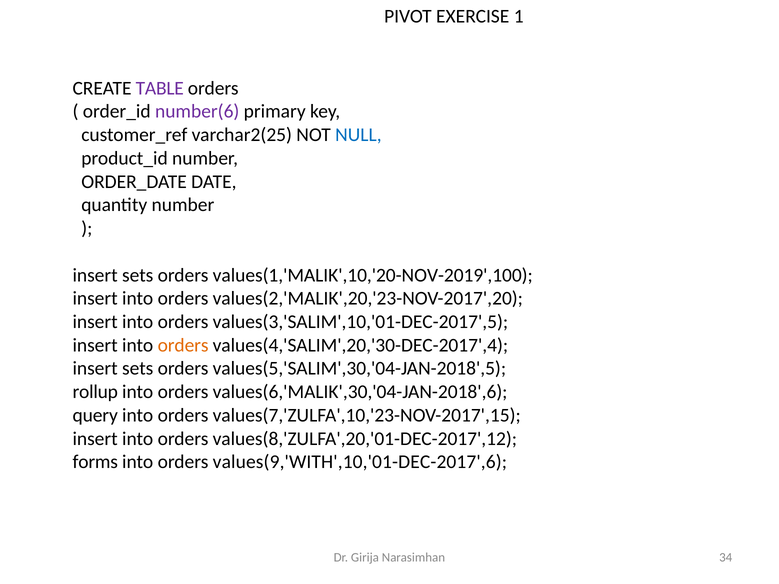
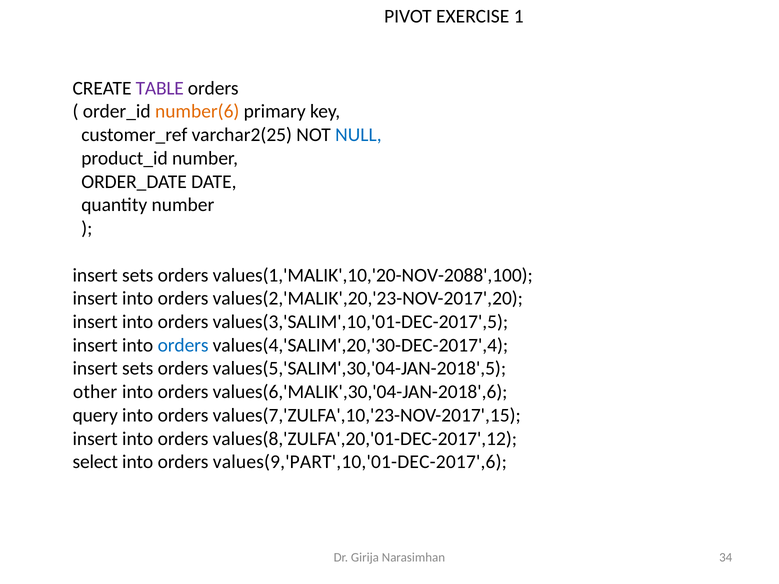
number(6 colour: purple -> orange (197, 112)
values(1,'MALIK',10,'20-NOV-2019',100: values(1,'MALIK',10,'20-NOV-2019',100 -> values(1,'MALIK',10,'20-NOV-2088',100 (373, 275)
orders colour: orange -> blue (183, 345)
rollup: rollup -> other (95, 392)
forms: forms -> select (95, 462)
values(9,'WITH',10,'01-DEC-2017',6: values(9,'WITH',10,'01-DEC-2017',6 -> values(9,'PART',10,'01-DEC-2017',6 (360, 462)
